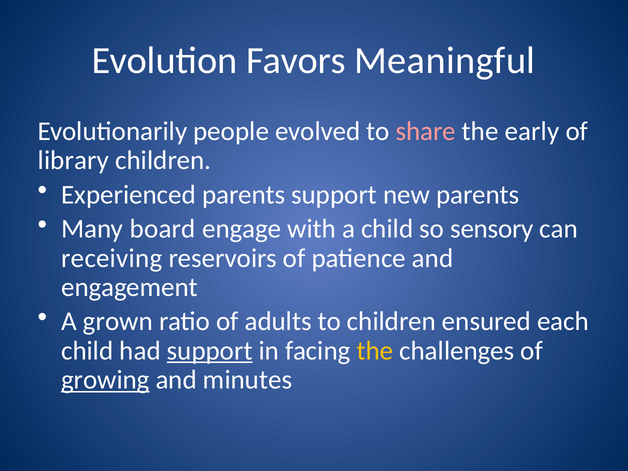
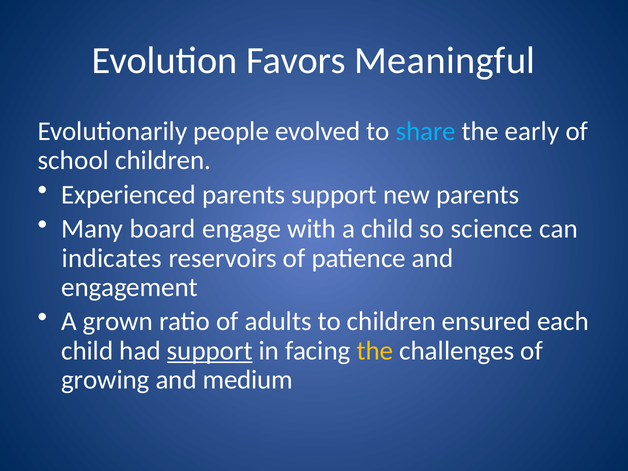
share colour: pink -> light blue (426, 131)
library: library -> school (73, 160)
sensory: sensory -> science (492, 229)
receiving: receiving -> indicates (112, 258)
growing underline: present -> none (105, 380)
minutes: minutes -> medium (248, 380)
